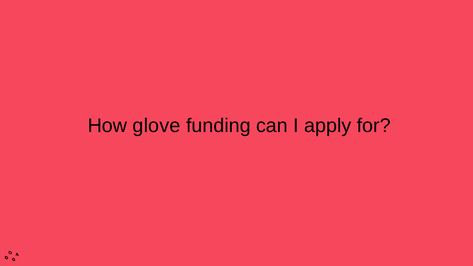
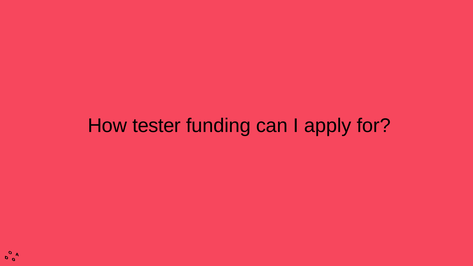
glove: glove -> tester (157, 126)
